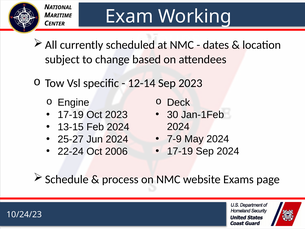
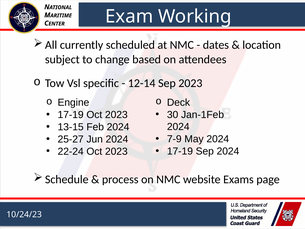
22-24 Oct 2006: 2006 -> 2023 (116, 151)
